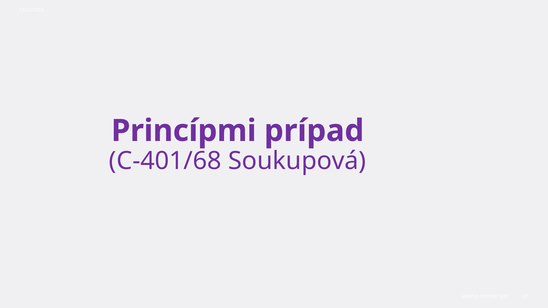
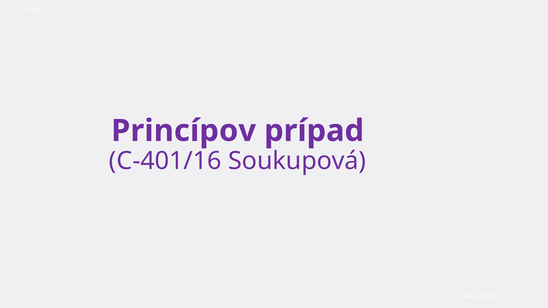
Princípmi: Princípmi -> Princípov (184, 131)
C-401/68: C-401/68 -> C-401/16 (165, 161)
